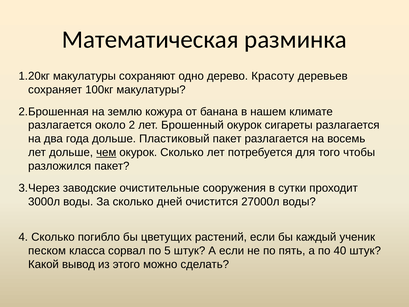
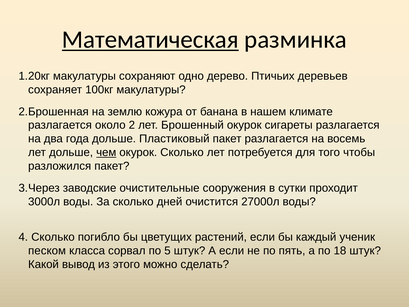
Математическая underline: none -> present (150, 40)
Красоту: Красоту -> Птичьих (273, 76)
40: 40 -> 18 (340, 251)
